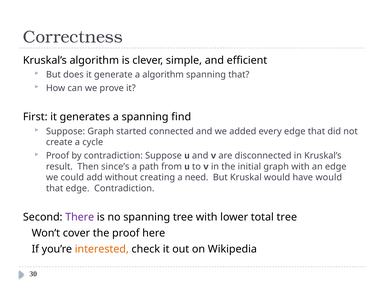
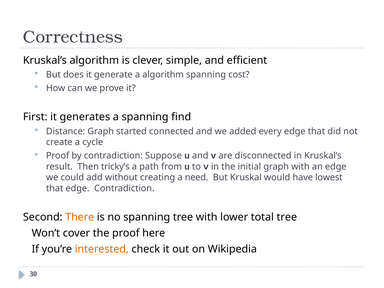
spanning that: that -> cost (239, 75)
Suppose: Suppose -> Distance (66, 131)
since’s: since’s -> tricky’s (115, 167)
have would: would -> lowest (329, 177)
There colour: purple -> orange (80, 217)
